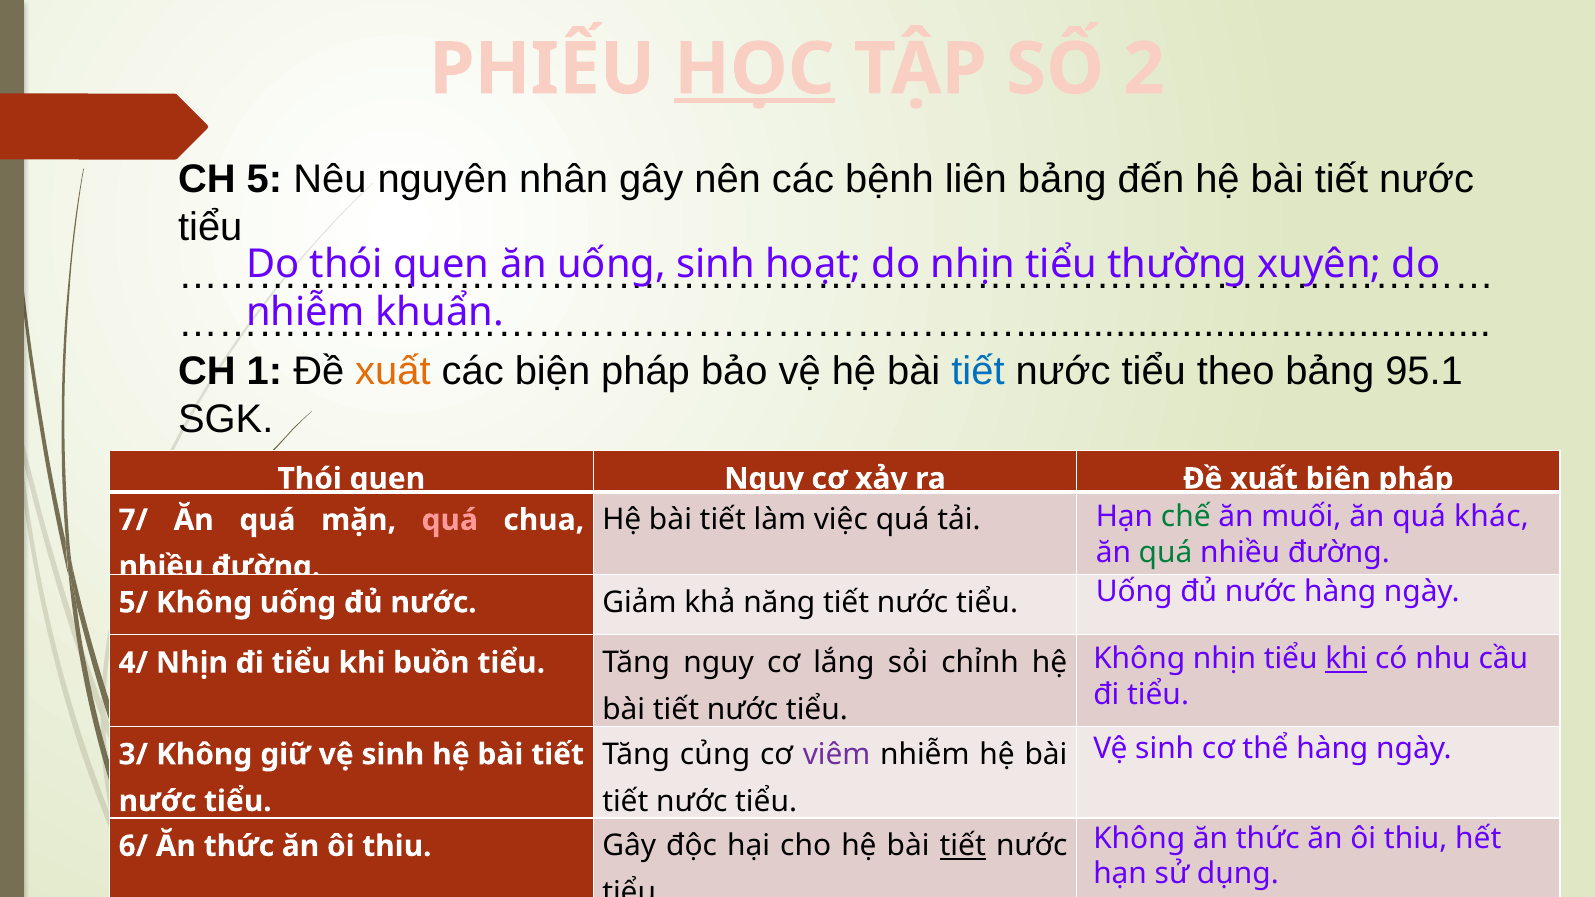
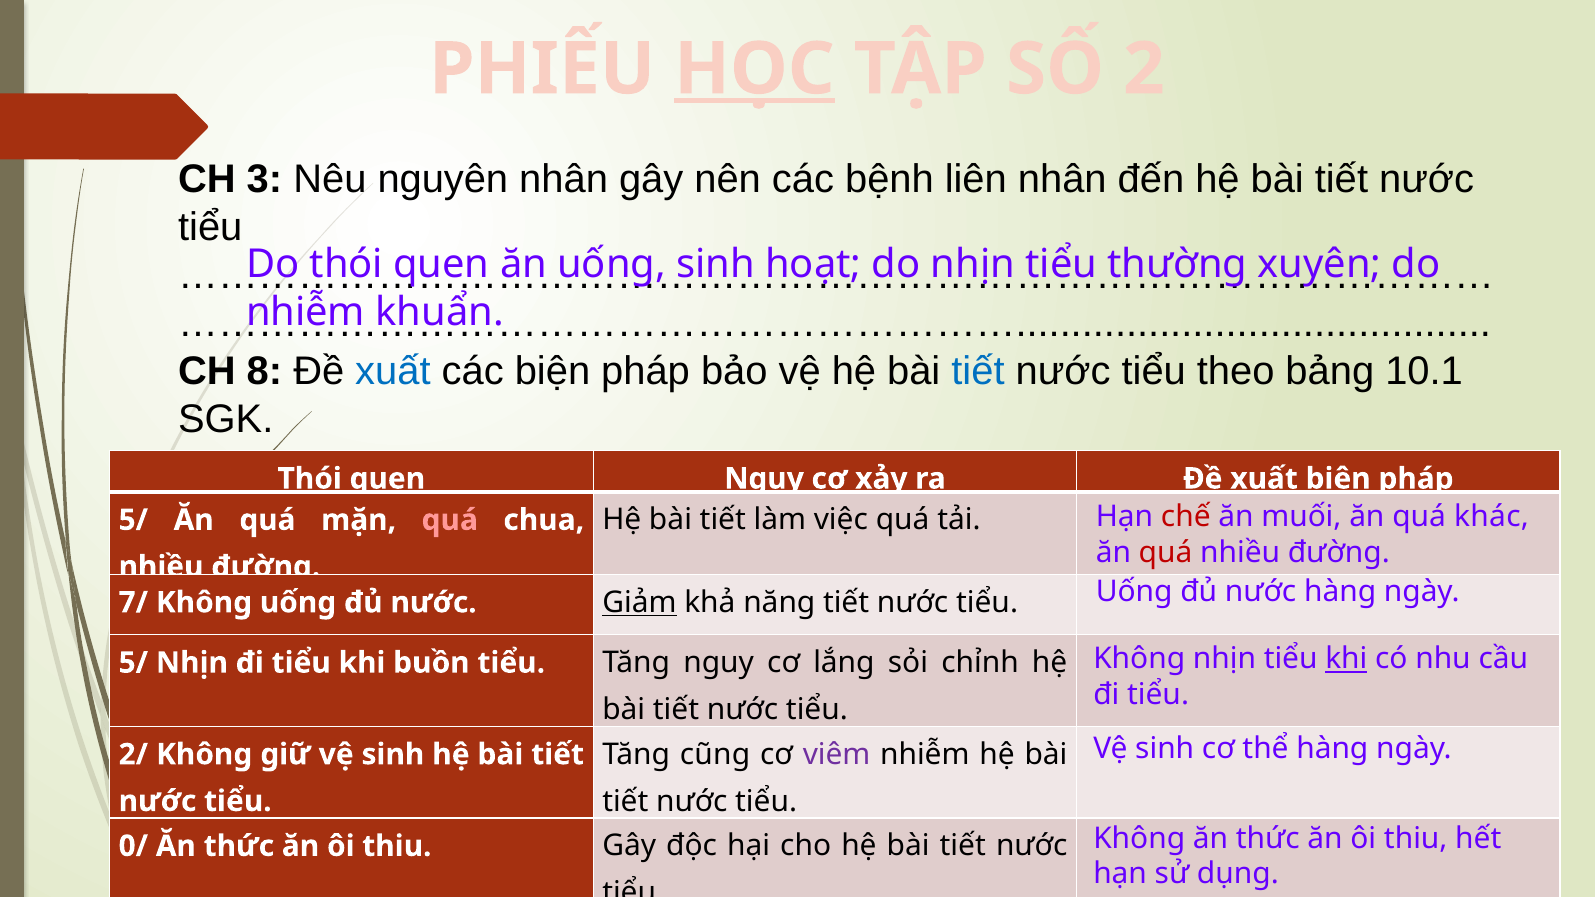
5: 5 -> 3 (264, 180)
liên bảng: bảng -> nhân (1062, 180)
1: 1 -> 8 (264, 371)
xuất colour: orange -> blue (393, 371)
95.1: 95.1 -> 10.1 (1424, 371)
chế colour: green -> red (1186, 517)
7/: 7/ -> 5/ (133, 520)
quá colour: green -> red (1166, 553)
5/: 5/ -> 7/ (133, 603)
Giảm underline: none -> present (639, 603)
4/: 4/ -> 5/ (133, 663)
củng: củng -> cũng (715, 755)
3/: 3/ -> 2/ (133, 755)
6/: 6/ -> 0/ (133, 846)
tiết underline: present -> none (963, 846)
